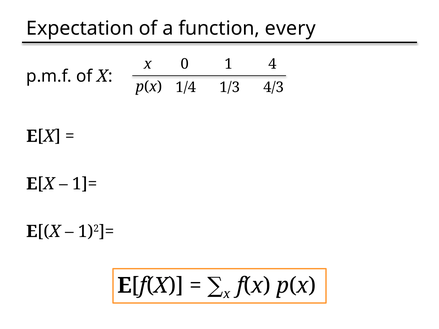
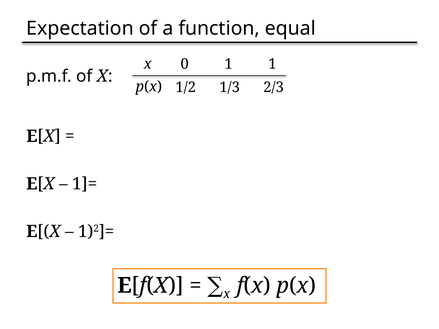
every: every -> equal (290, 28)
1 4: 4 -> 1 (272, 64)
1/4: 1/4 -> 1/2 (186, 87)
4/3: 4/3 -> 2/3 (274, 87)
